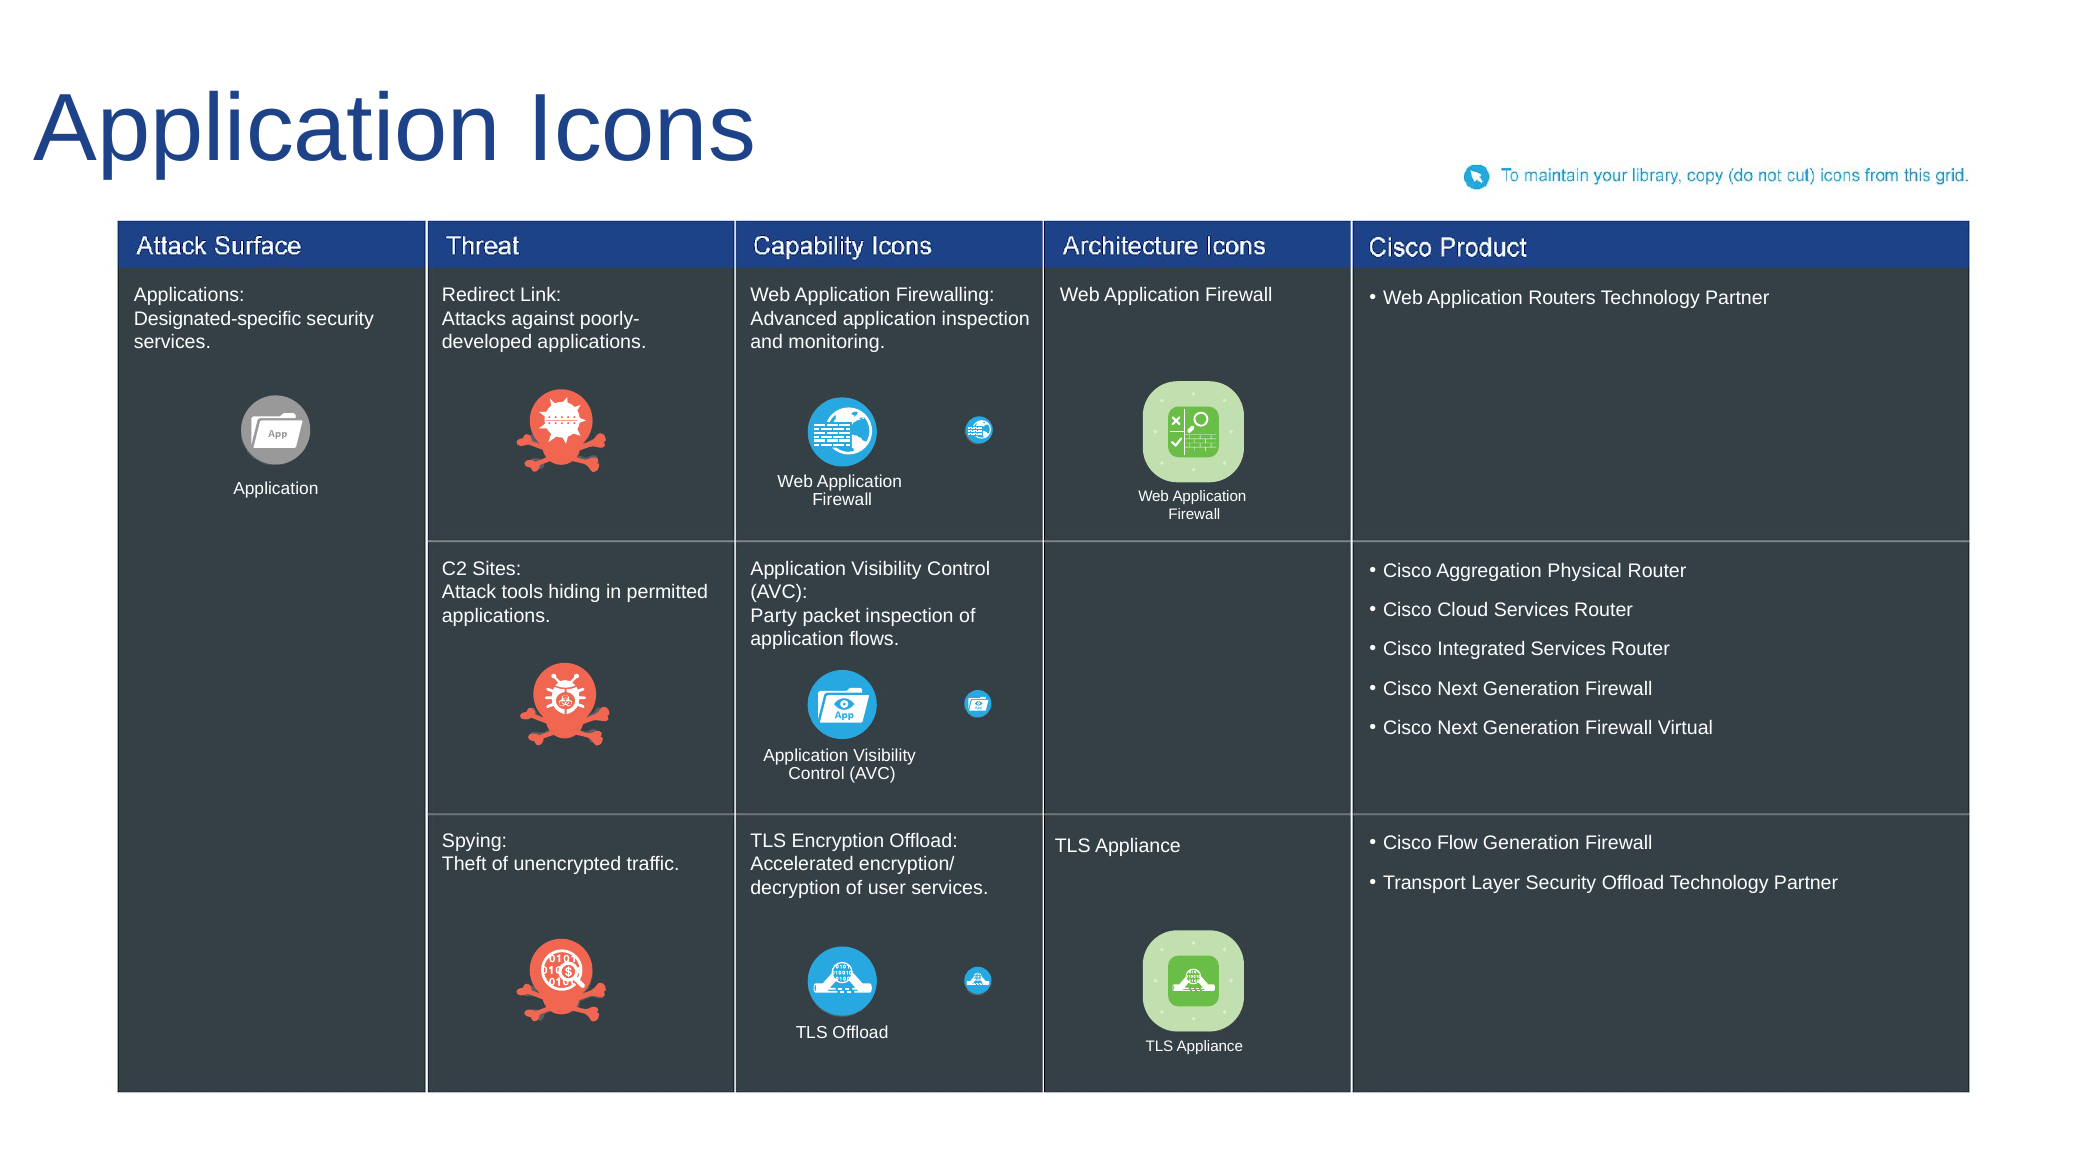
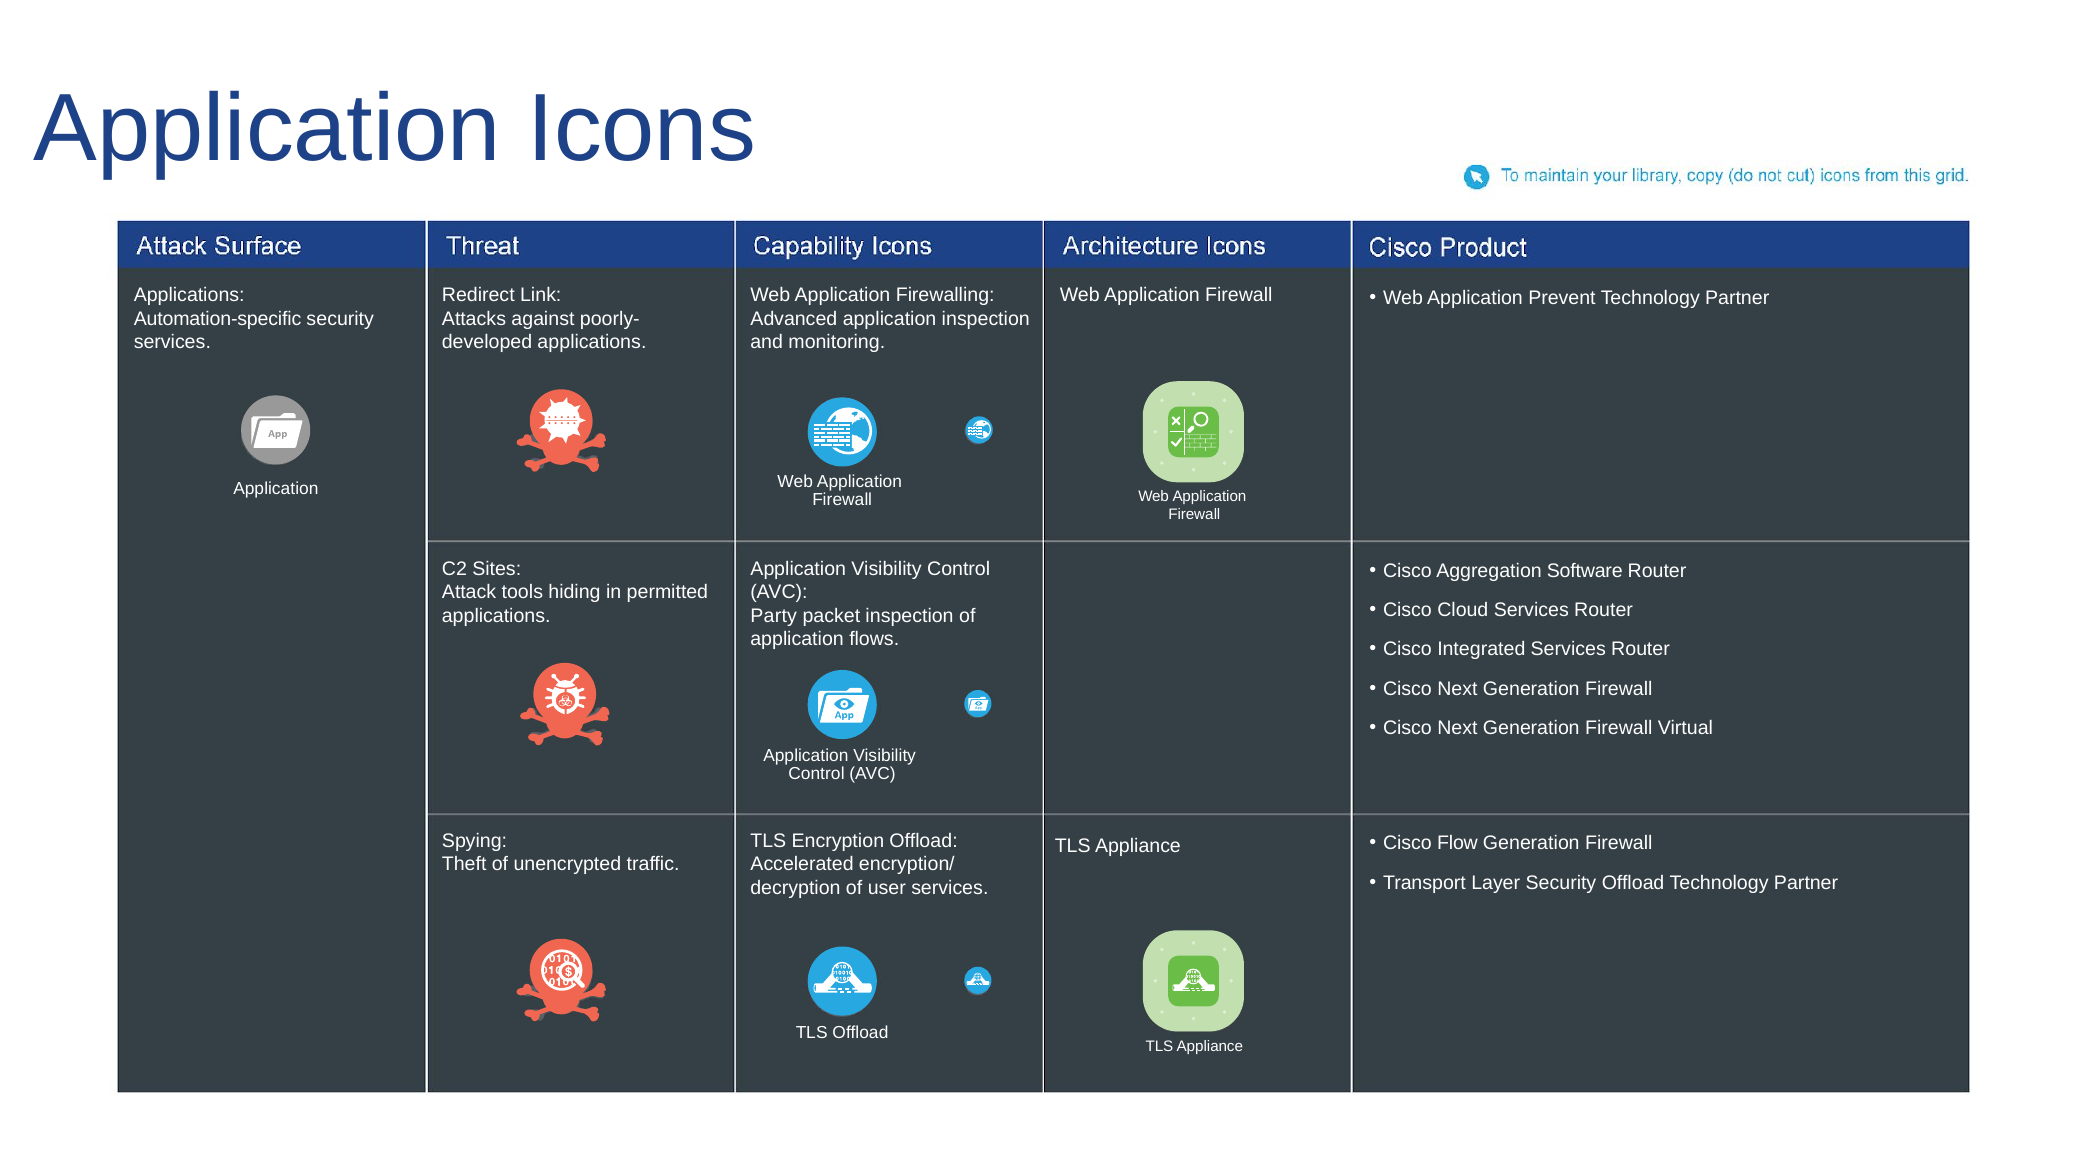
Routers: Routers -> Prevent (1562, 298)
Designated-specific: Designated-specific -> Automation-specific (218, 319)
Physical: Physical -> Software (1585, 571)
